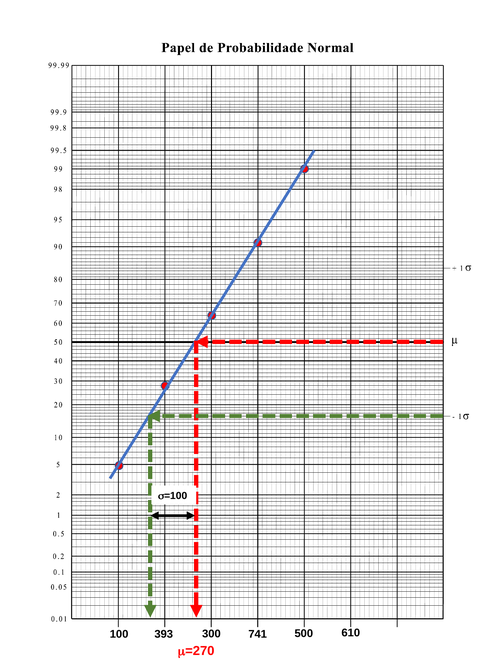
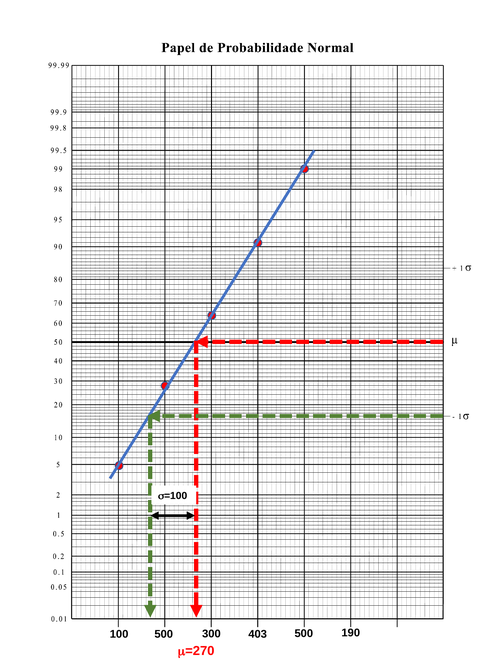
100 393: 393 -> 500 (164, 634)
741: 741 -> 403 (258, 633)
610: 610 -> 190 (351, 632)
